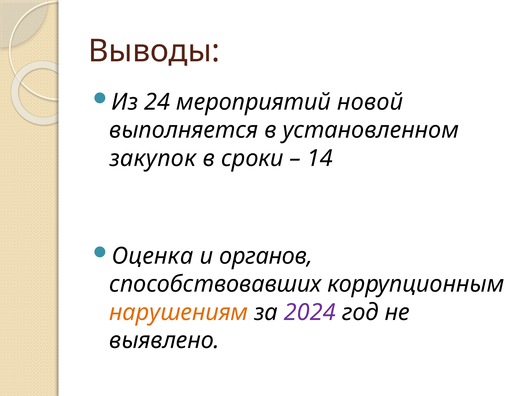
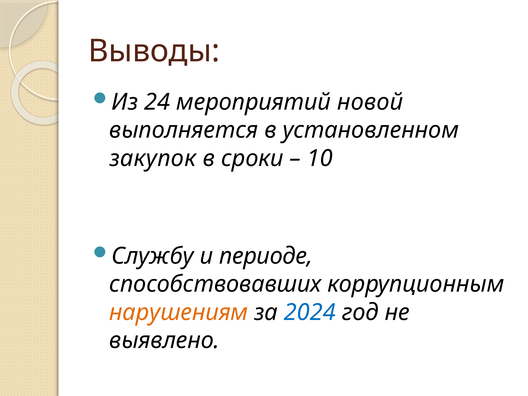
14: 14 -> 10 (320, 158)
Оценка: Оценка -> Службу (153, 256)
органов: органов -> периоде (266, 256)
2024 colour: purple -> blue (310, 312)
